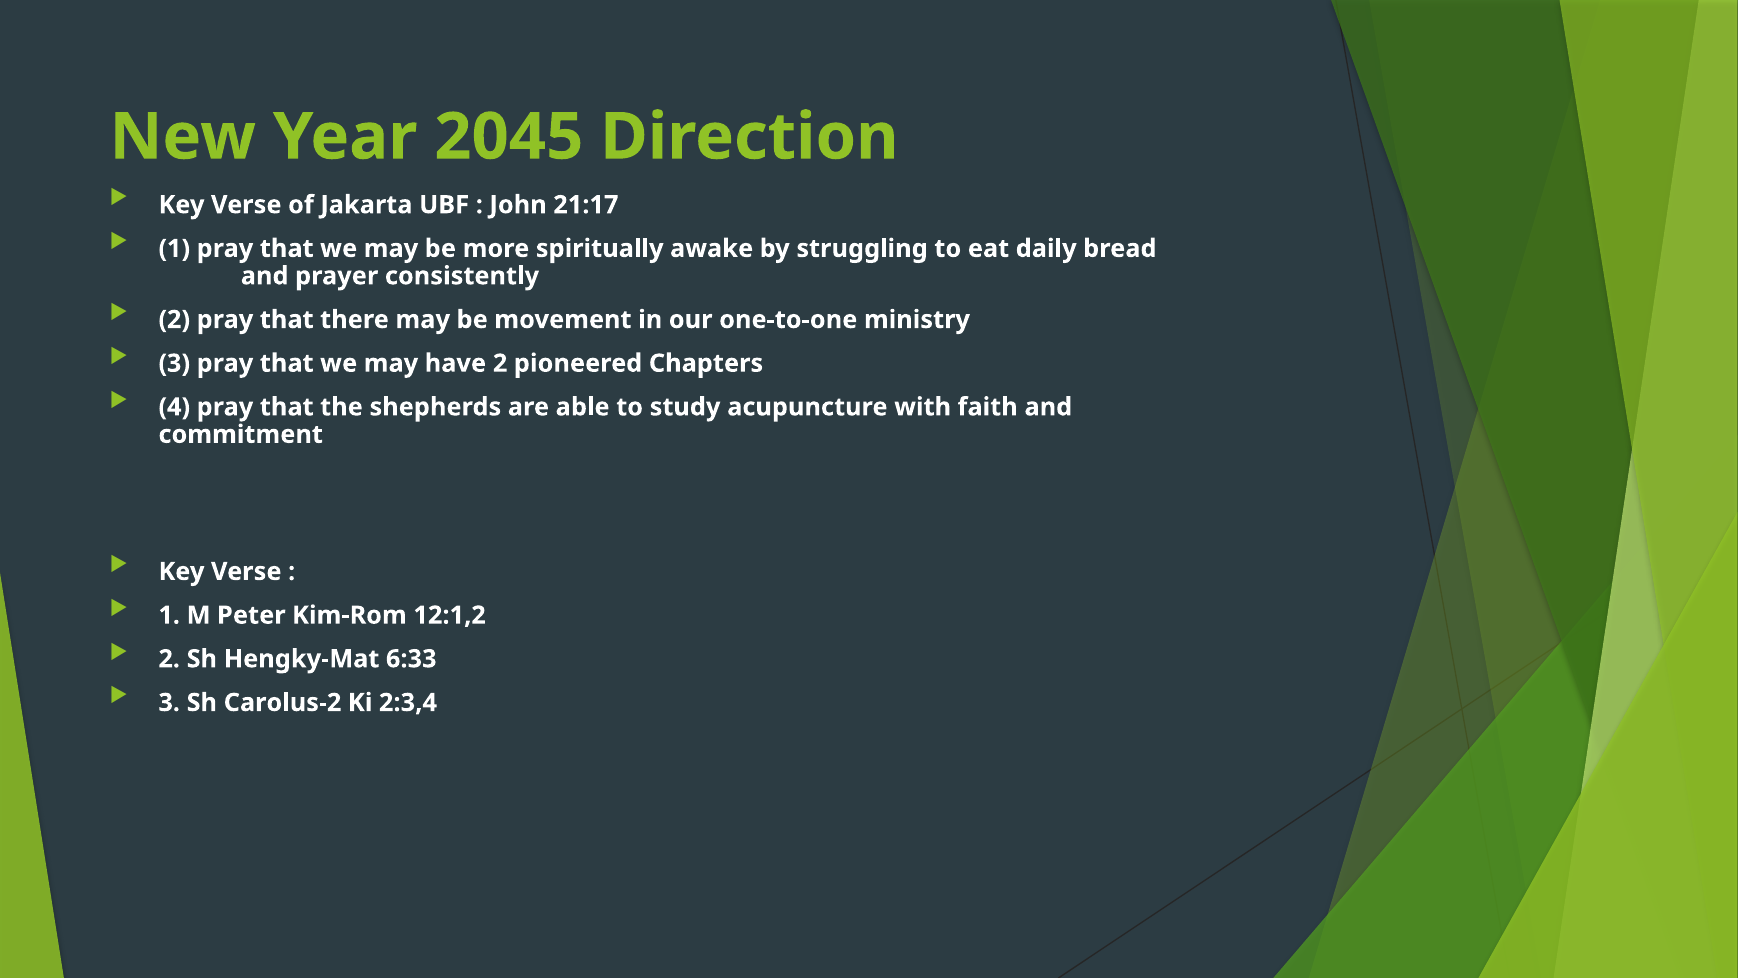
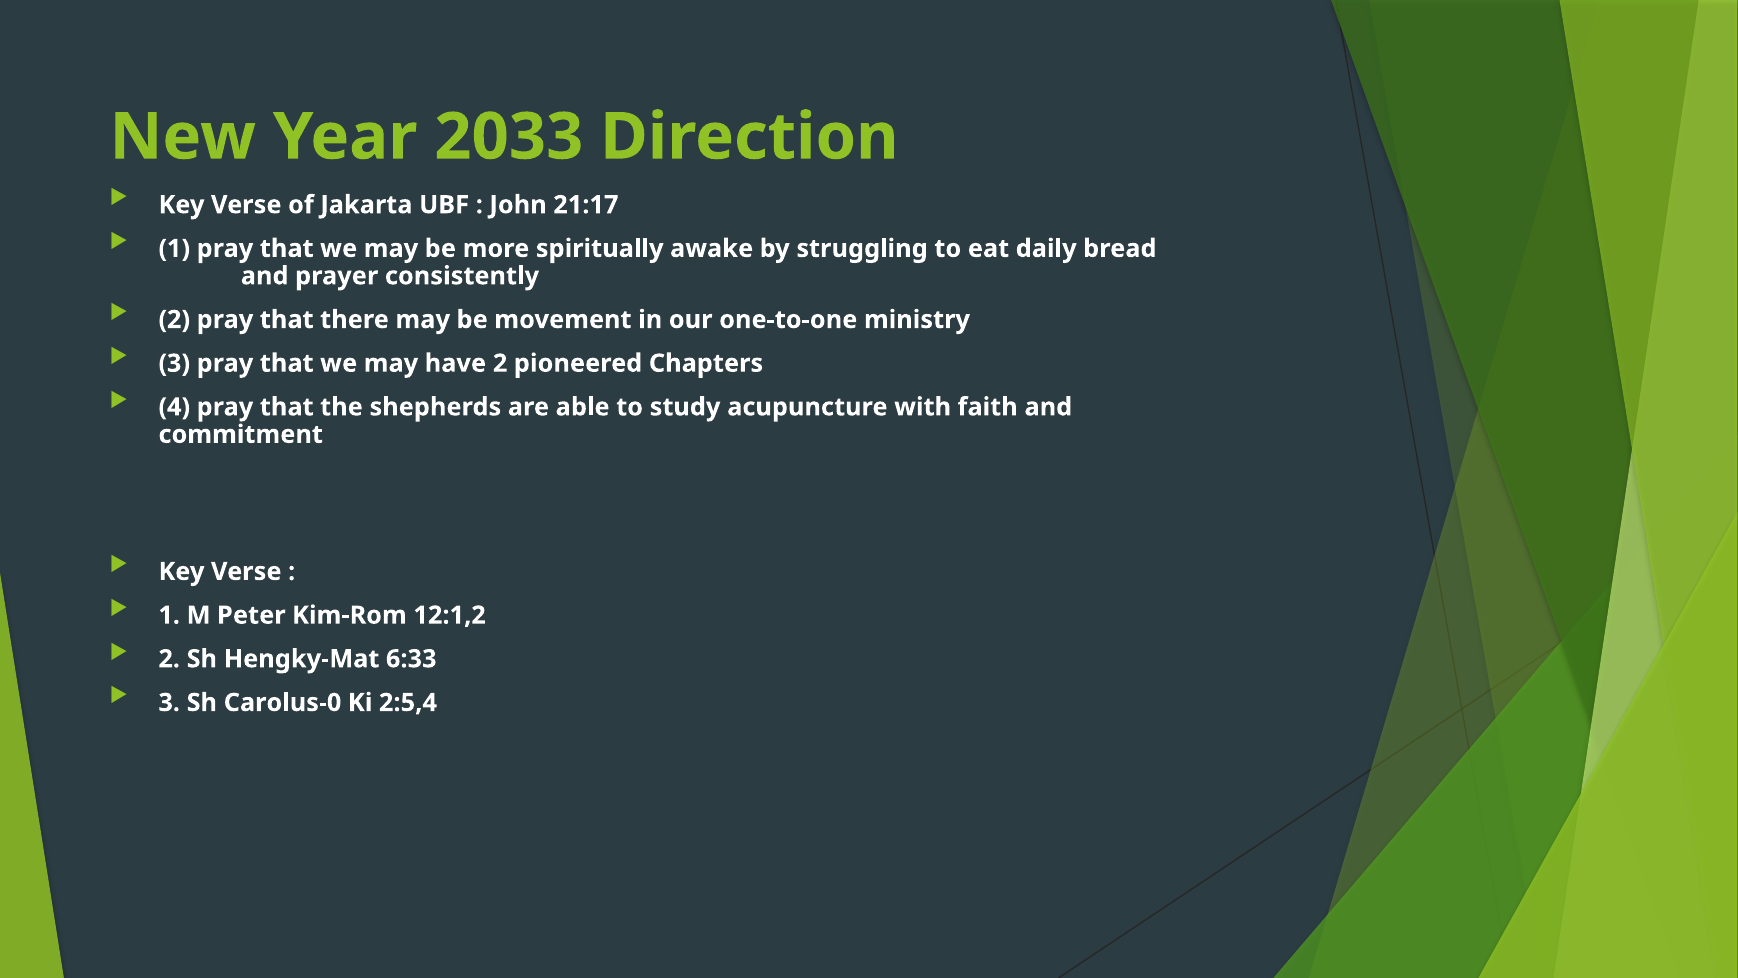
2045: 2045 -> 2033 (509, 137)
Carolus-2: Carolus-2 -> Carolus-0 (283, 702)
2:3,4: 2:3,4 -> 2:5,4 (408, 702)
